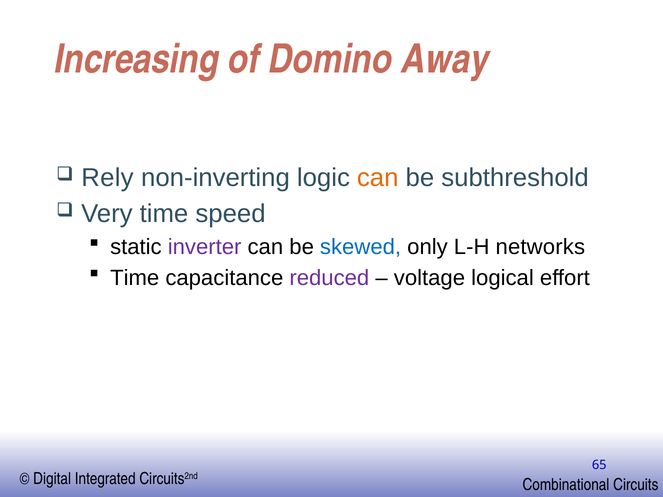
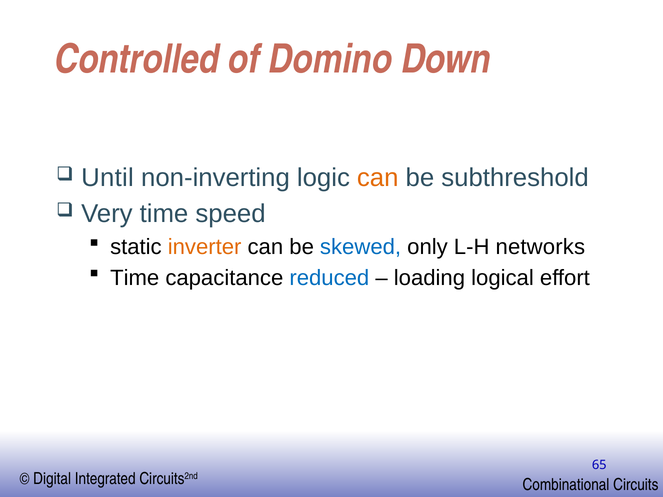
Increasing: Increasing -> Controlled (137, 59)
Away: Away -> Down (446, 59)
Rely: Rely -> Until (107, 178)
inverter colour: purple -> orange (205, 247)
reduced colour: purple -> blue (329, 278)
voltage: voltage -> loading (429, 278)
